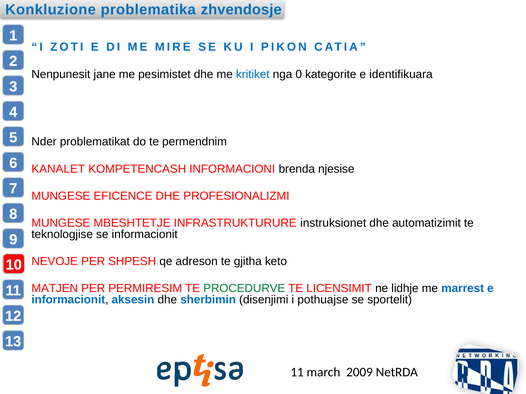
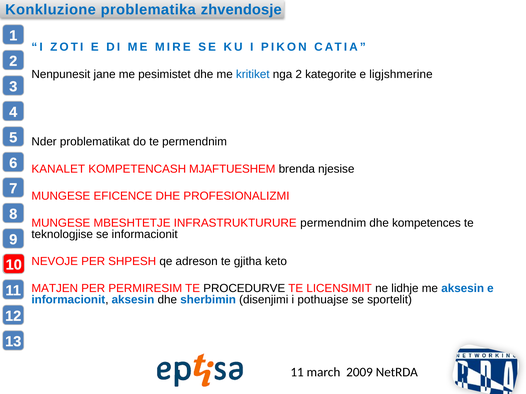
nga 0: 0 -> 2 (299, 74)
identifikuara: identifikuara -> ligjshmerine (401, 74)
INFORMACIONI: INFORMACIONI -> MJAFTUESHEM (232, 169)
INFRASTRUKTURURE instruksionet: instruksionet -> permendnim (333, 223)
automatizimit: automatizimit -> kompetences (426, 223)
PROCEDURVE colour: green -> black (244, 289)
me marrest: marrest -> aksesin (463, 289)
